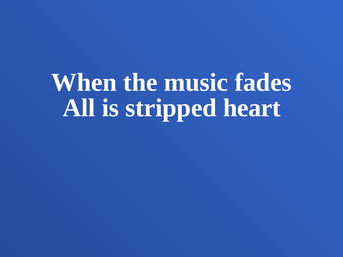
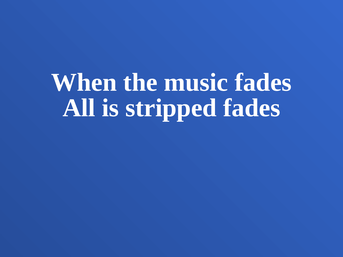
stripped heart: heart -> fades (252, 108)
